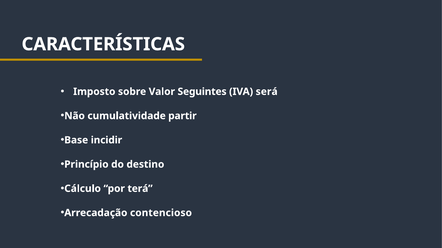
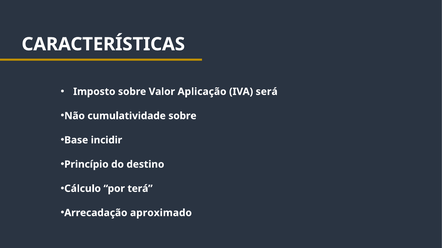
Seguintes: Seguintes -> Aplicação (202, 92)
cumulatividade partir: partir -> sobre (182, 116)
contencioso: contencioso -> aproximado (161, 213)
